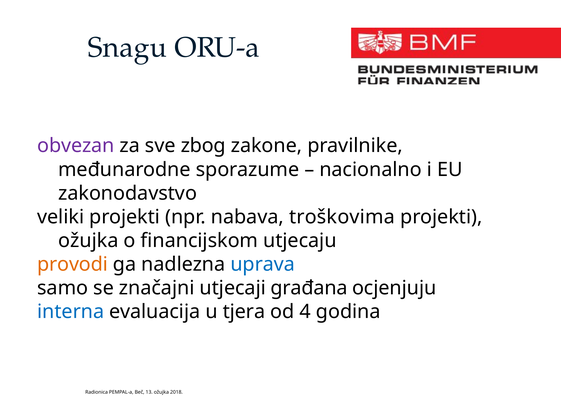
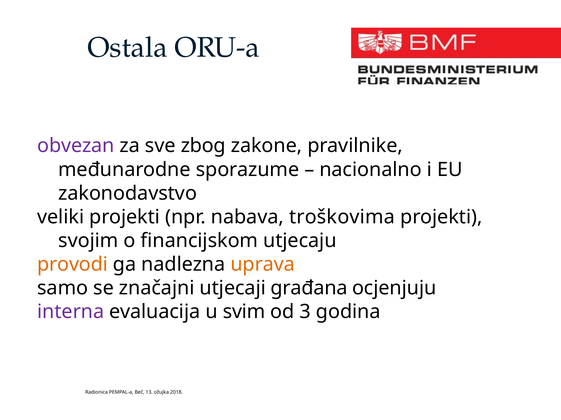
Snagu: Snagu -> Ostala (127, 48)
ožujka: ožujka -> svojim (88, 241)
uprava colour: blue -> orange (263, 265)
interna colour: blue -> purple (71, 312)
tjera: tjera -> svim (244, 312)
4: 4 -> 3 (305, 312)
